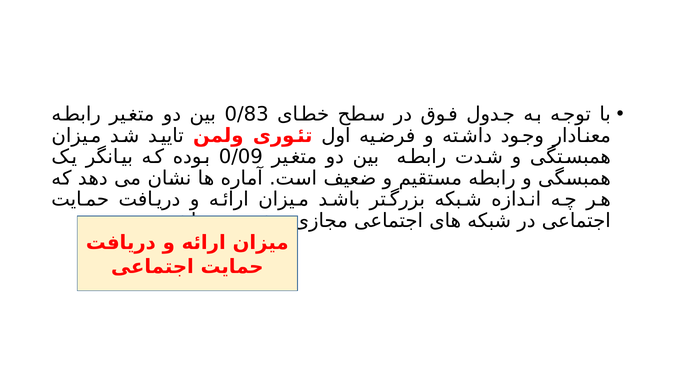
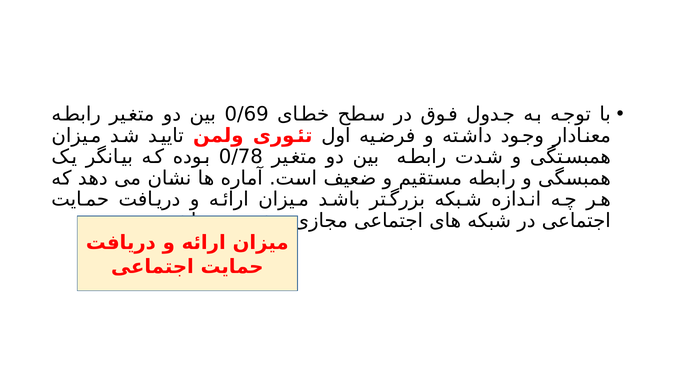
0/83: 0/83 -> 0/69 (247, 114)
0/09: 0/09 -> 0/78 (241, 157)
